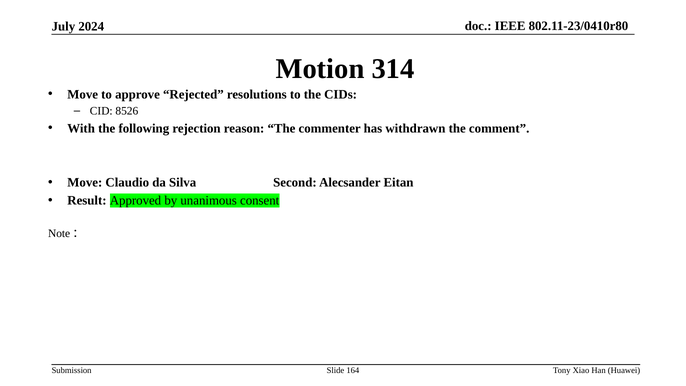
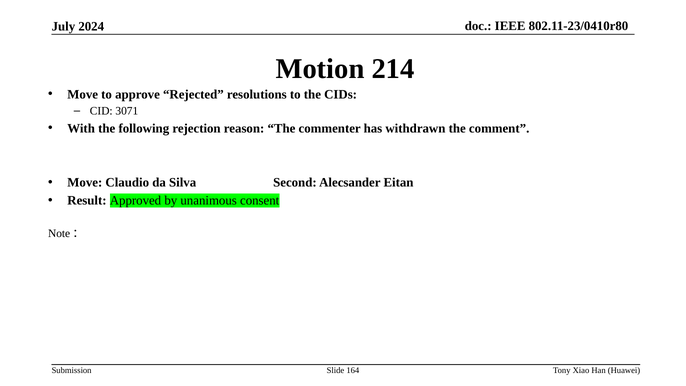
314: 314 -> 214 (393, 69)
8526: 8526 -> 3071 (127, 111)
